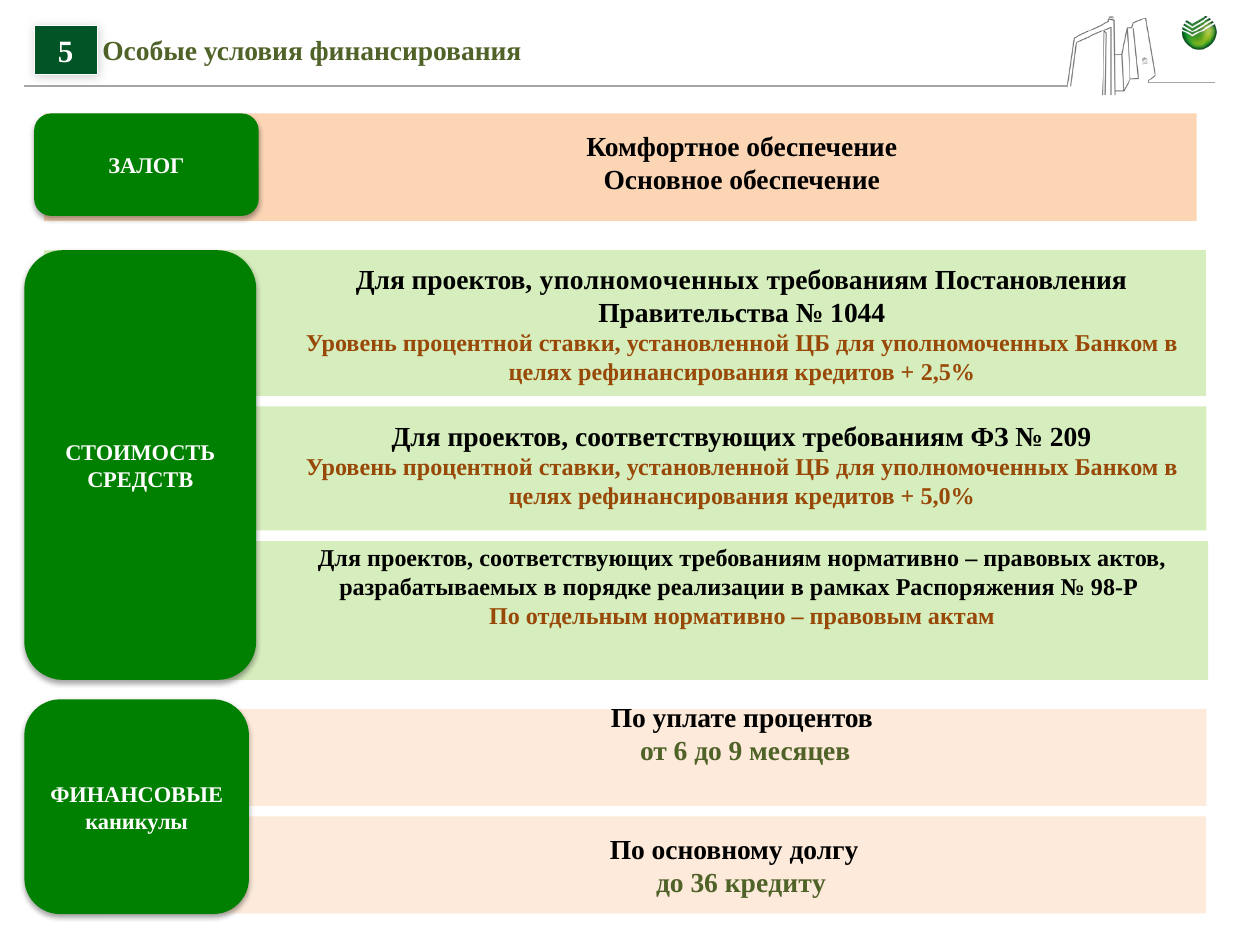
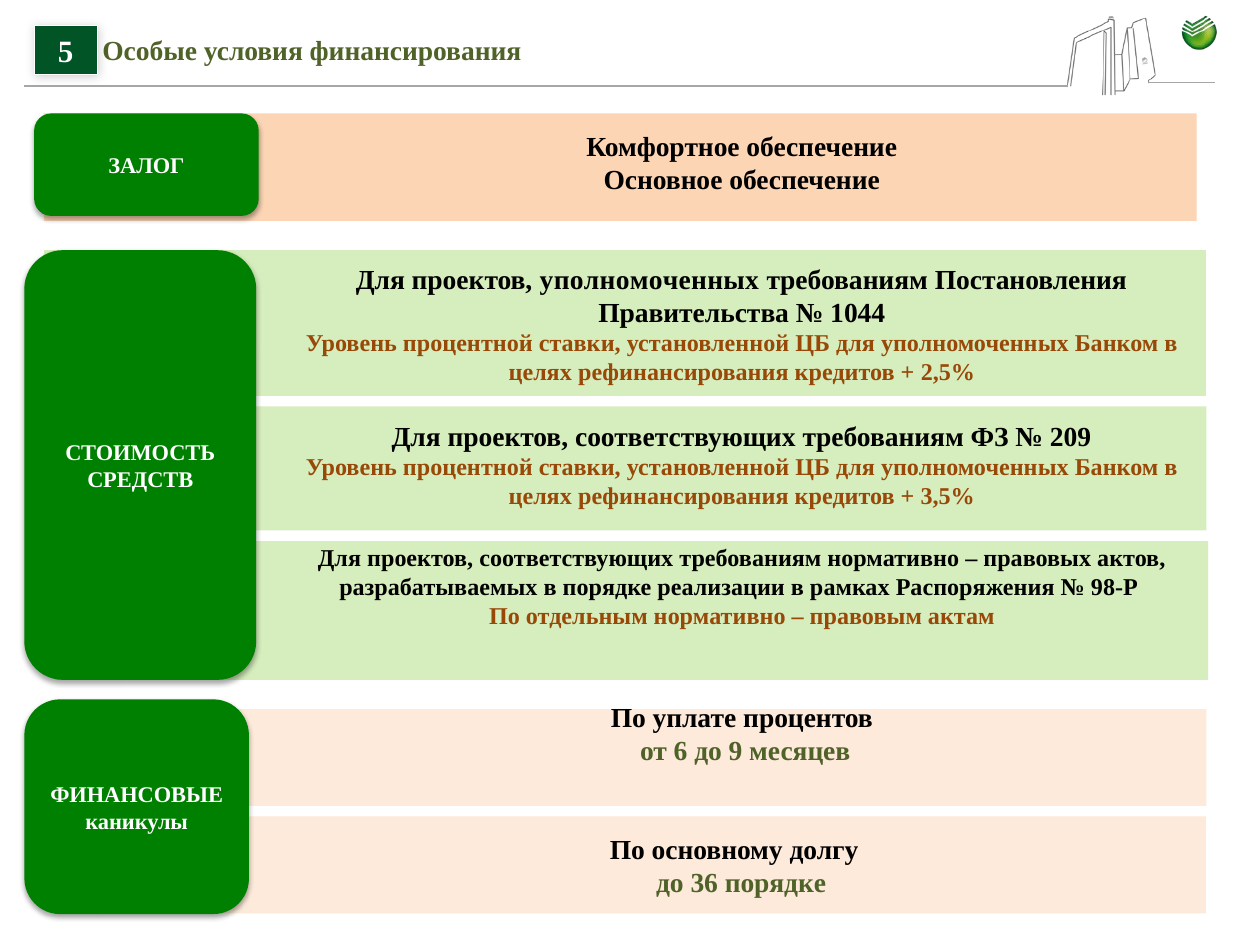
5,0%: 5,0% -> 3,5% (948, 497)
36 кредиту: кредиту -> порядке (775, 883)
